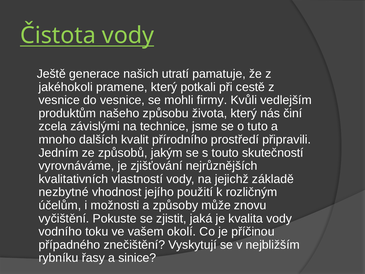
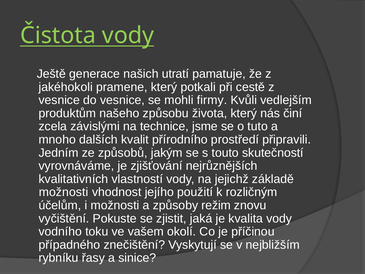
nezbytné: nezbytné -> možnosti (64, 192)
může: může -> režim (216, 205)
